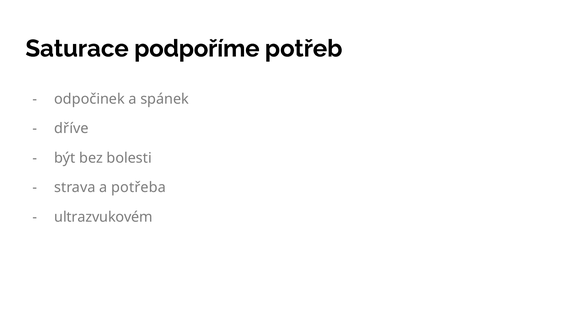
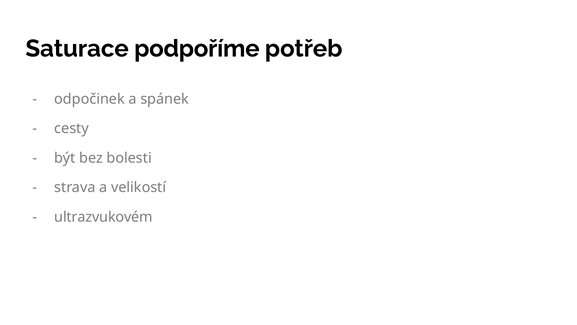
dříve: dříve -> cesty (72, 128)
potřeba: potřeba -> velikostí (139, 187)
